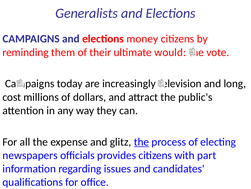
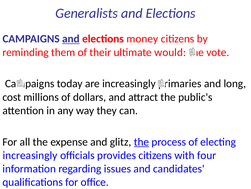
and underline: none -> present (71, 39)
television: television -> primaries (180, 83)
newspapers: newspapers -> increasingly (30, 155)
part: part -> four (207, 155)
